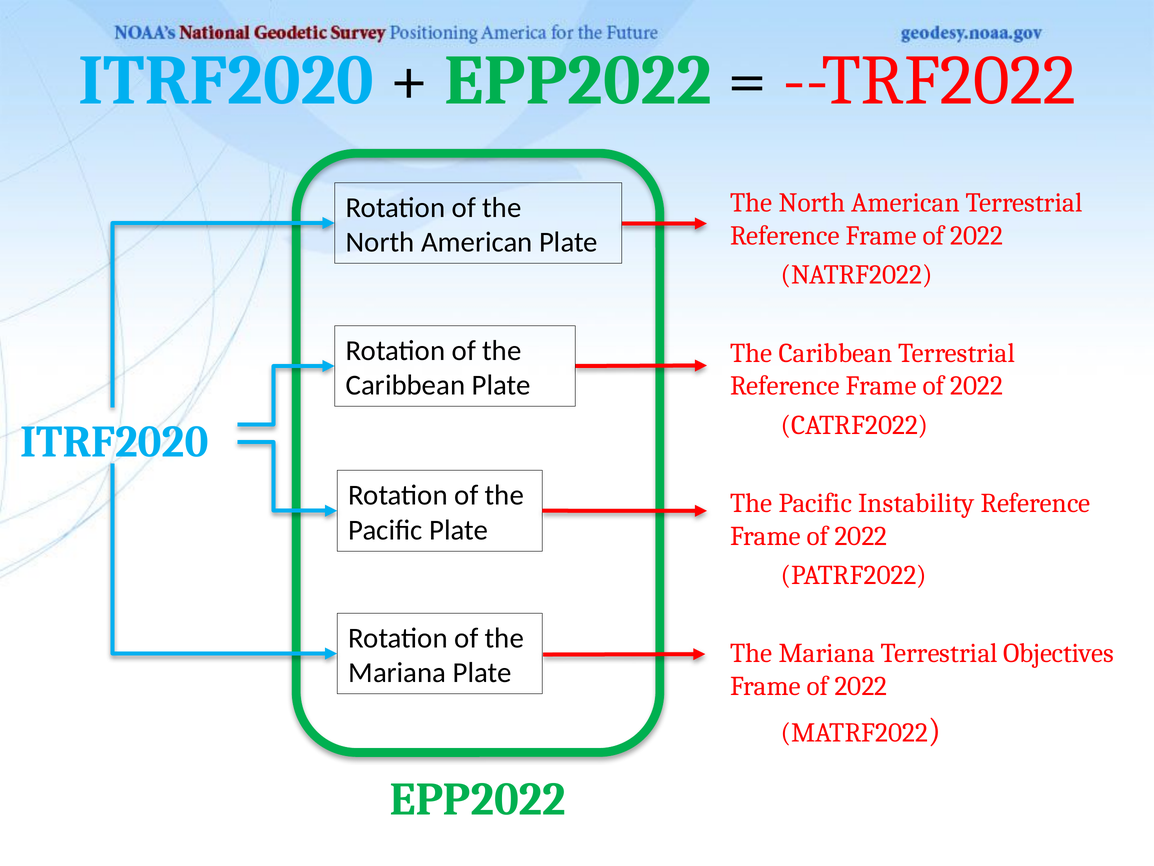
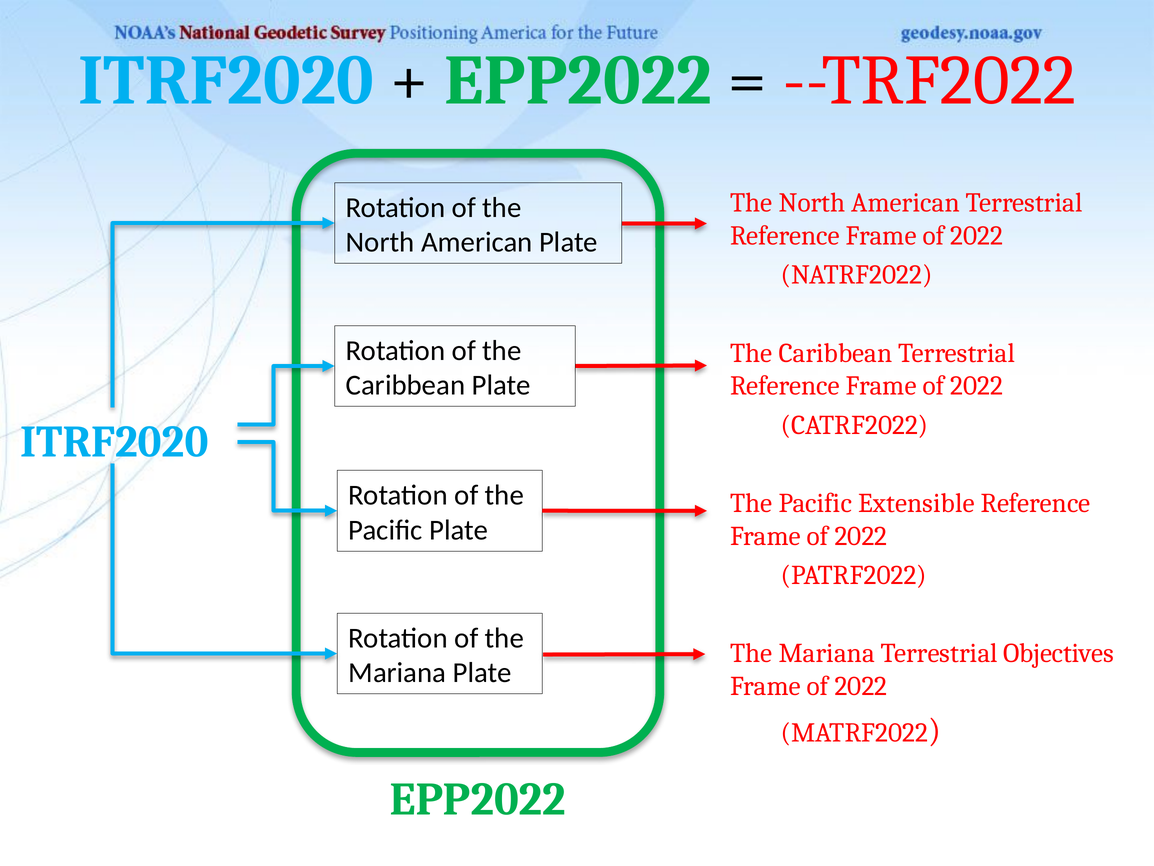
Instability: Instability -> Extensible (916, 503)
